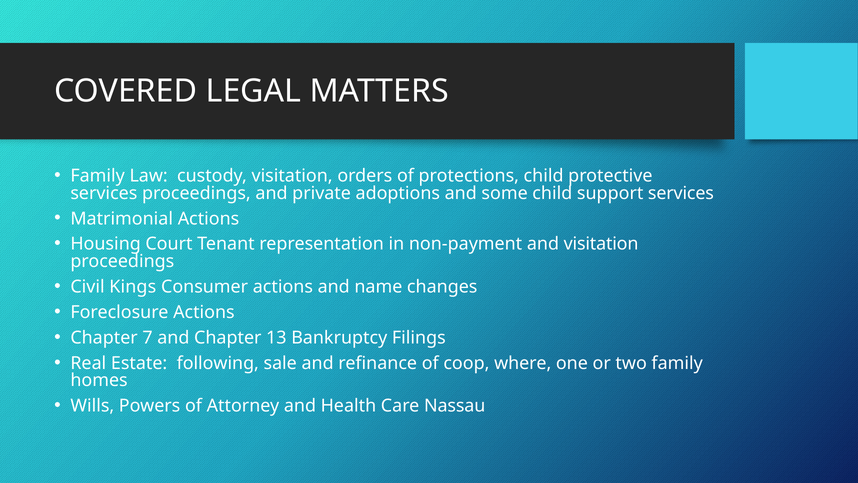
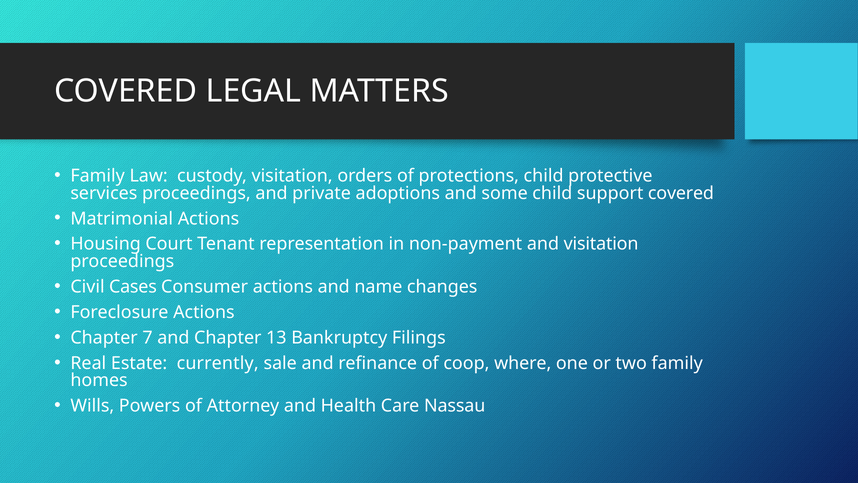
support services: services -> covered (681, 193)
Kings: Kings -> Cases (133, 287)
following: following -> currently (218, 363)
